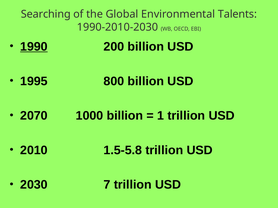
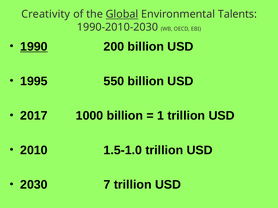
Searching: Searching -> Creativity (46, 14)
Global underline: none -> present (122, 14)
800: 800 -> 550 (114, 81)
2070: 2070 -> 2017 (34, 116)
1.5-5.8: 1.5-5.8 -> 1.5-1.0 (123, 151)
